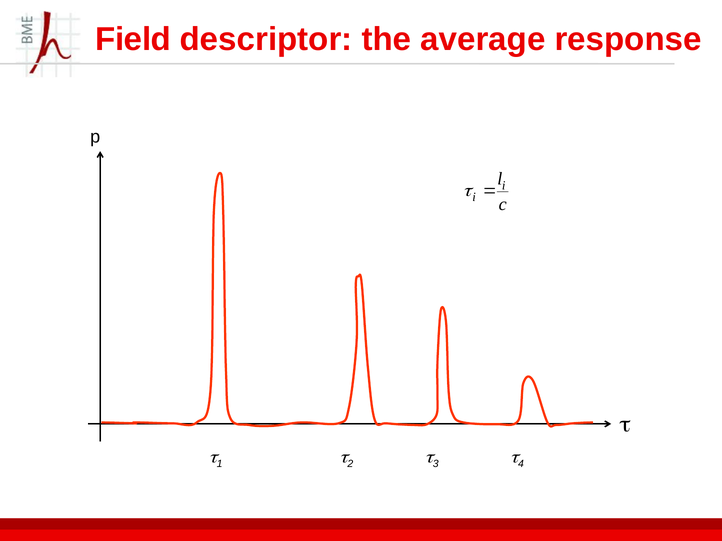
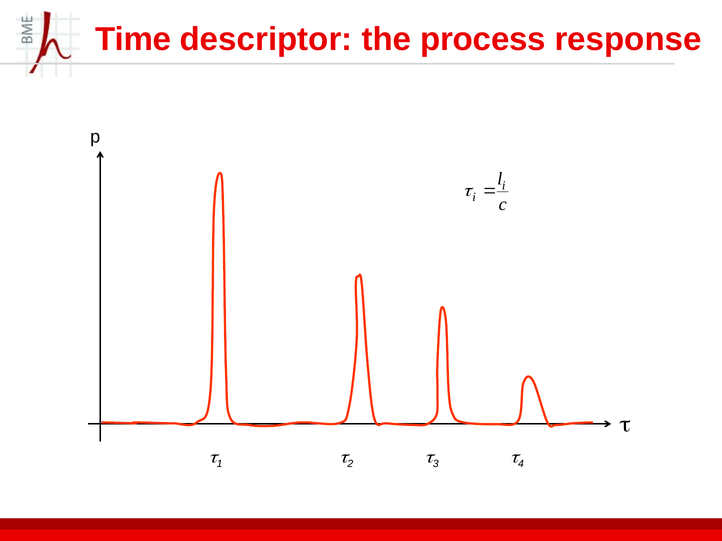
Field: Field -> Time (133, 40)
average: average -> process (483, 40)
